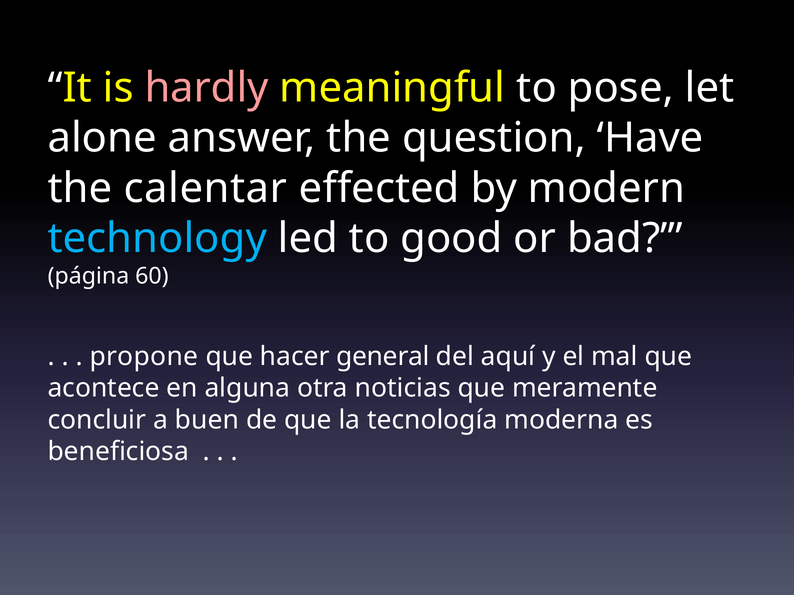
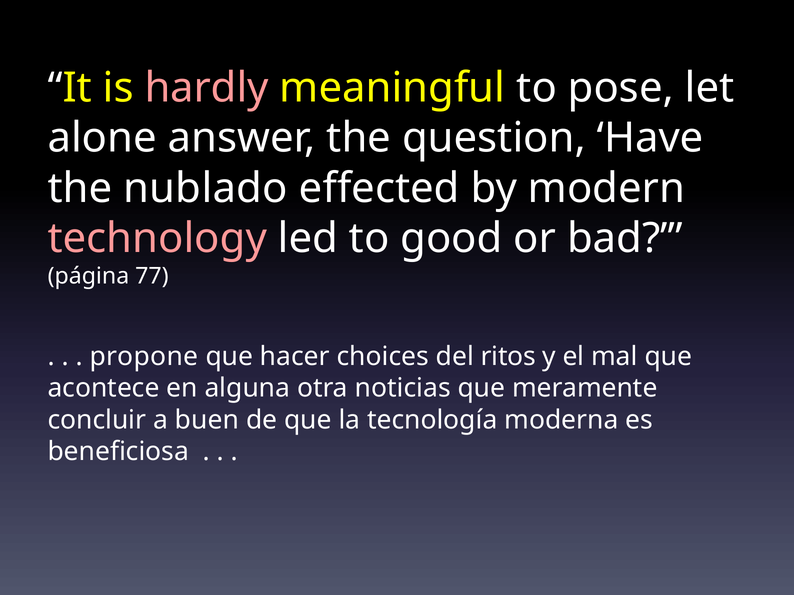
calentar: calentar -> nublado (205, 188)
technology colour: light blue -> pink (157, 239)
60: 60 -> 77 (152, 277)
general: general -> choices (383, 357)
aquí: aquí -> ritos (508, 357)
